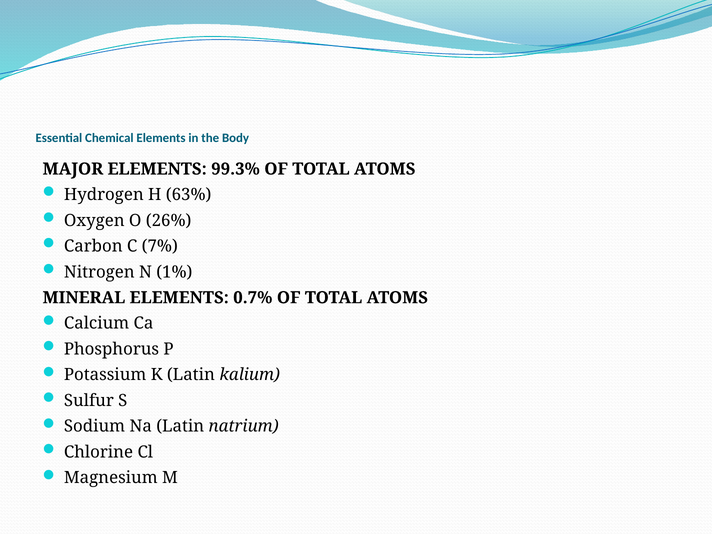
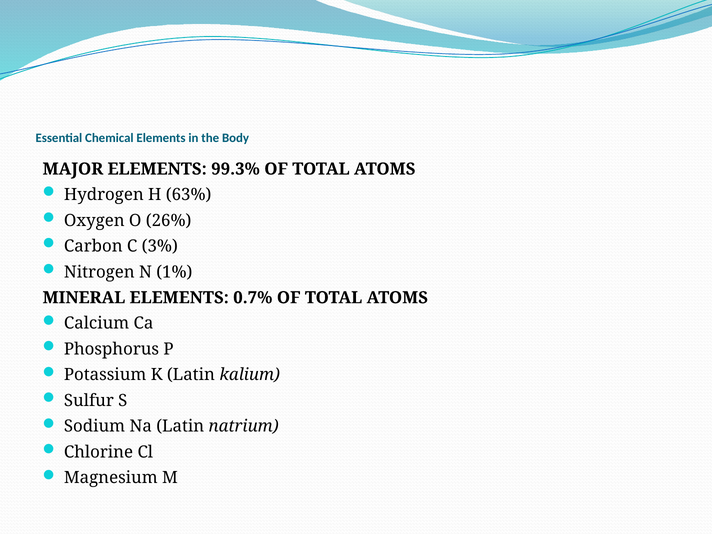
7%: 7% -> 3% (160, 246)
